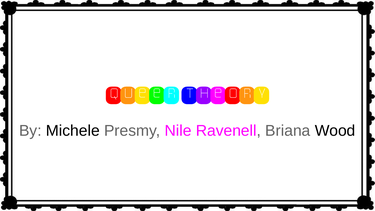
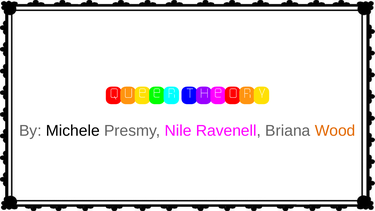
Wood colour: black -> orange (335, 131)
